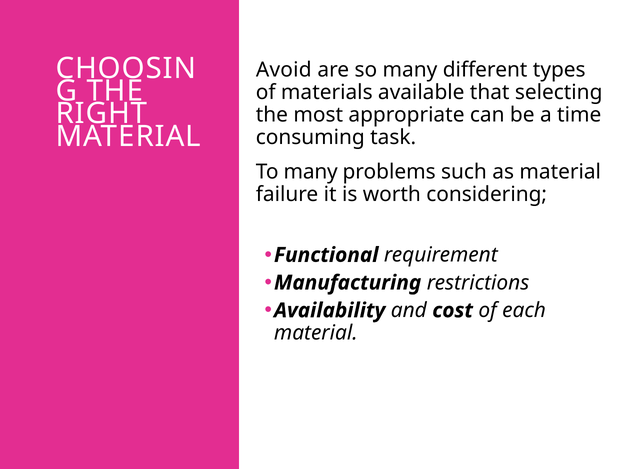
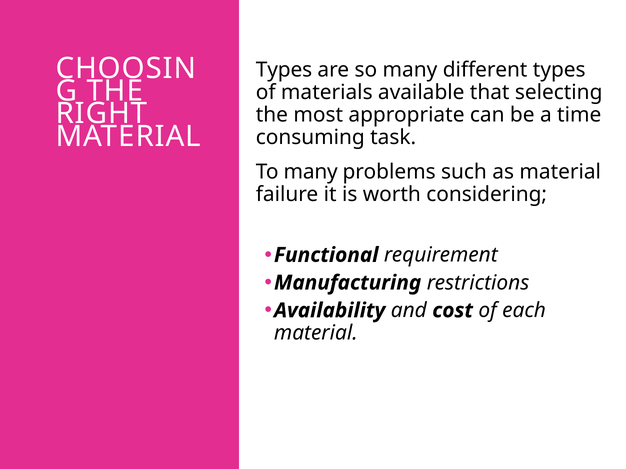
Avoid: Avoid -> Types (284, 70)
